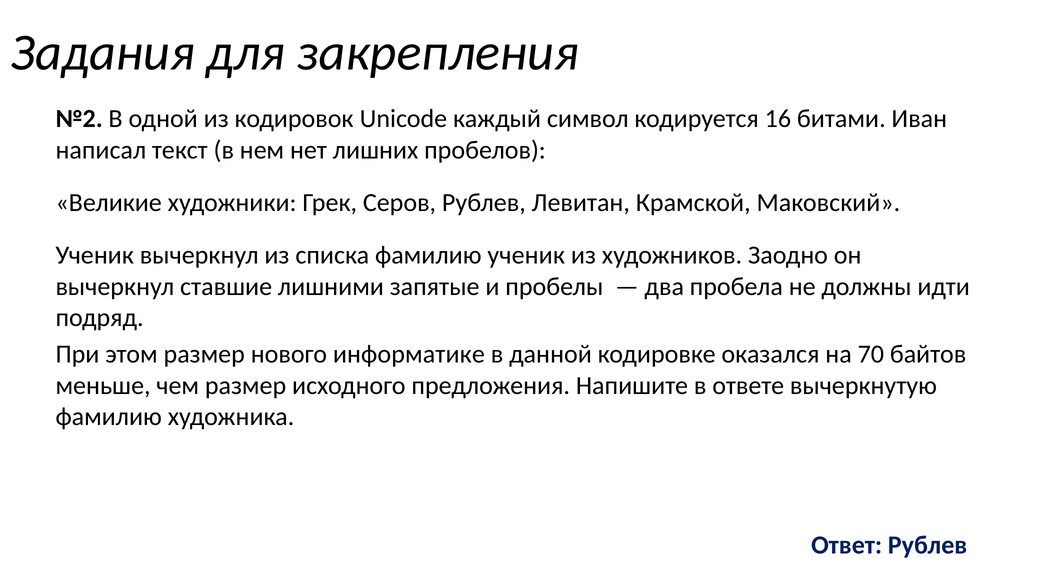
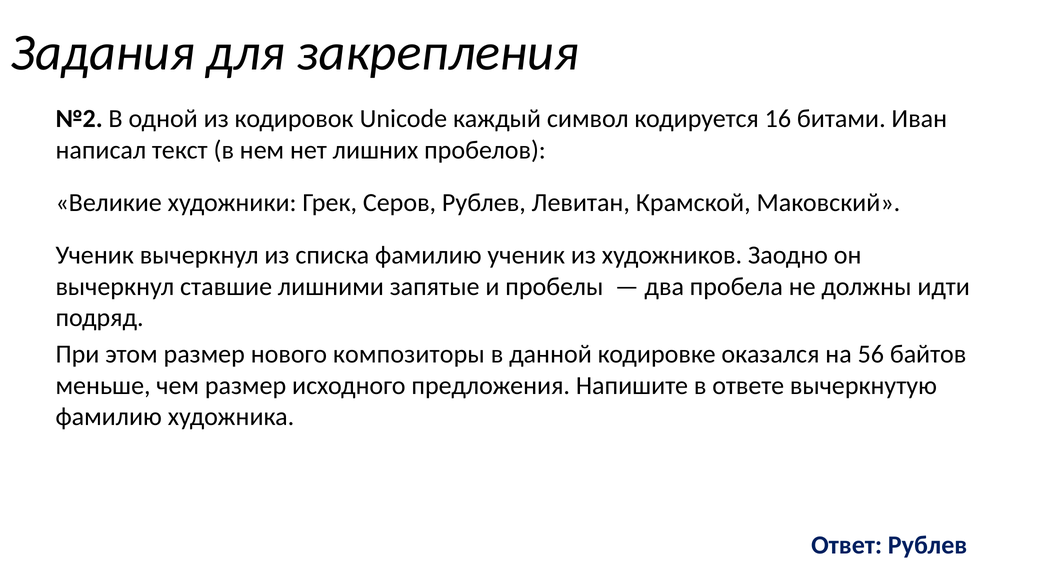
информатике: информатике -> композиторы (409, 354)
70: 70 -> 56 (871, 354)
